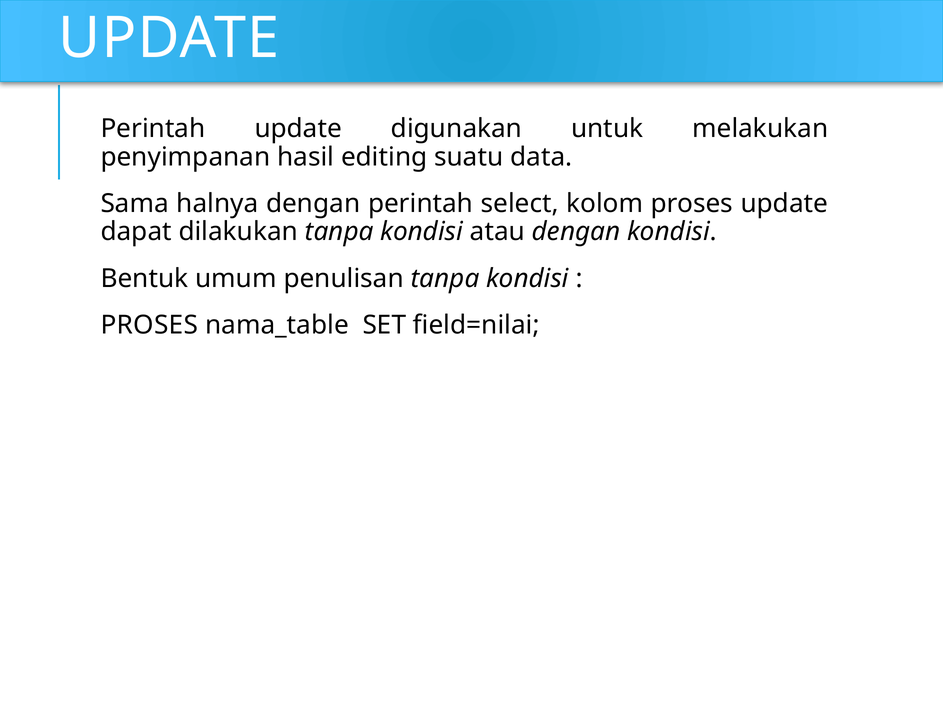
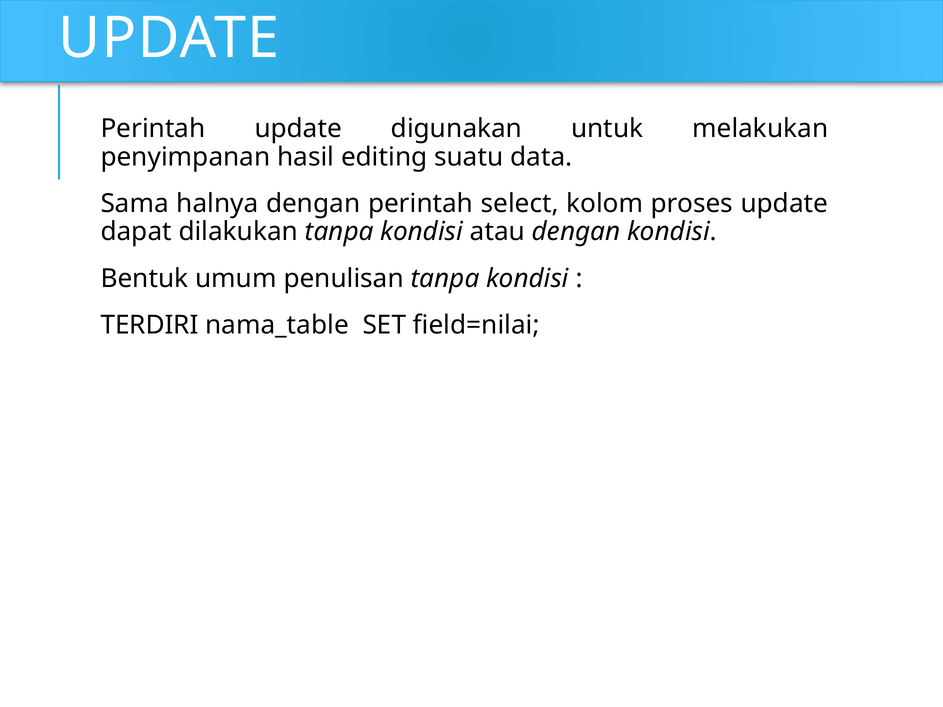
PROSES: PROSES -> TERDIRI (150, 325)
